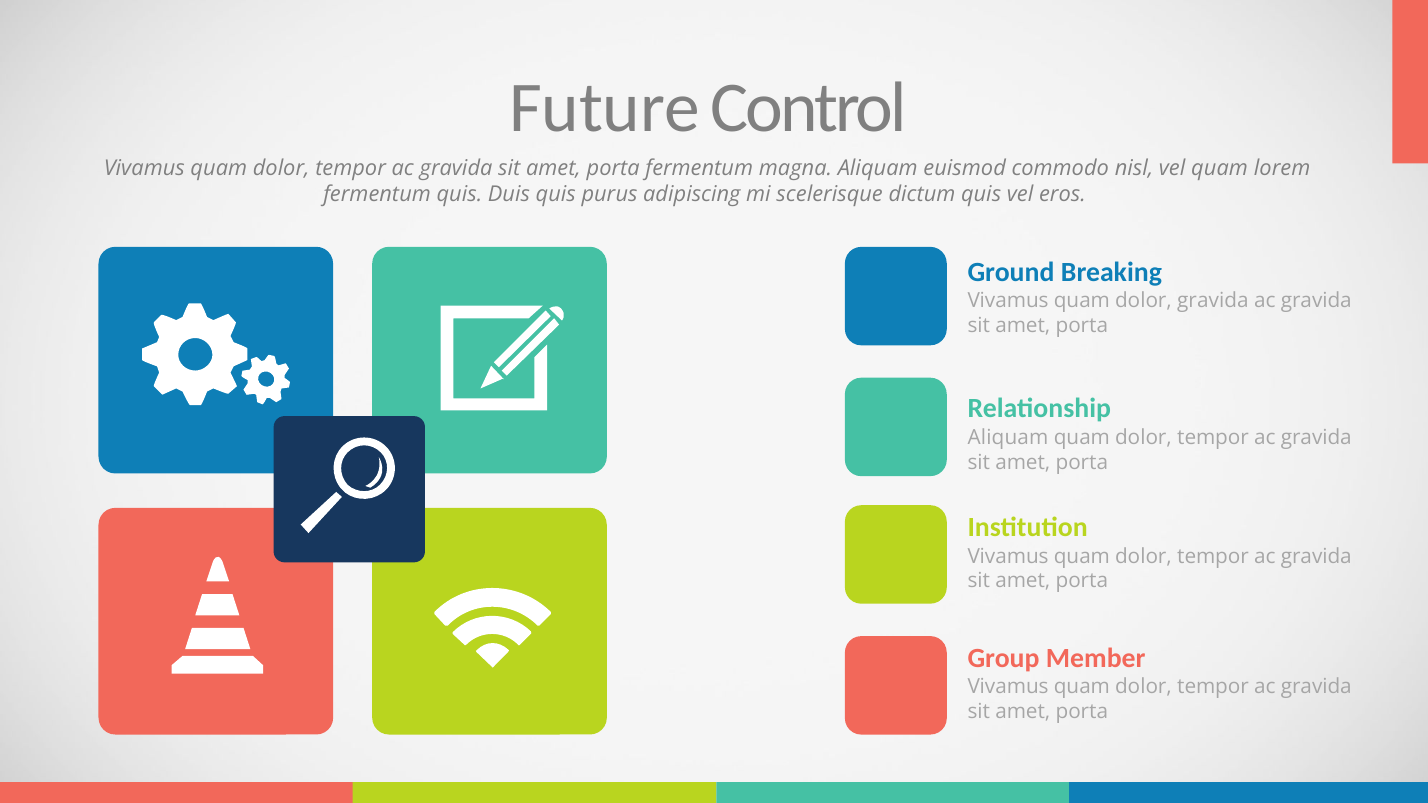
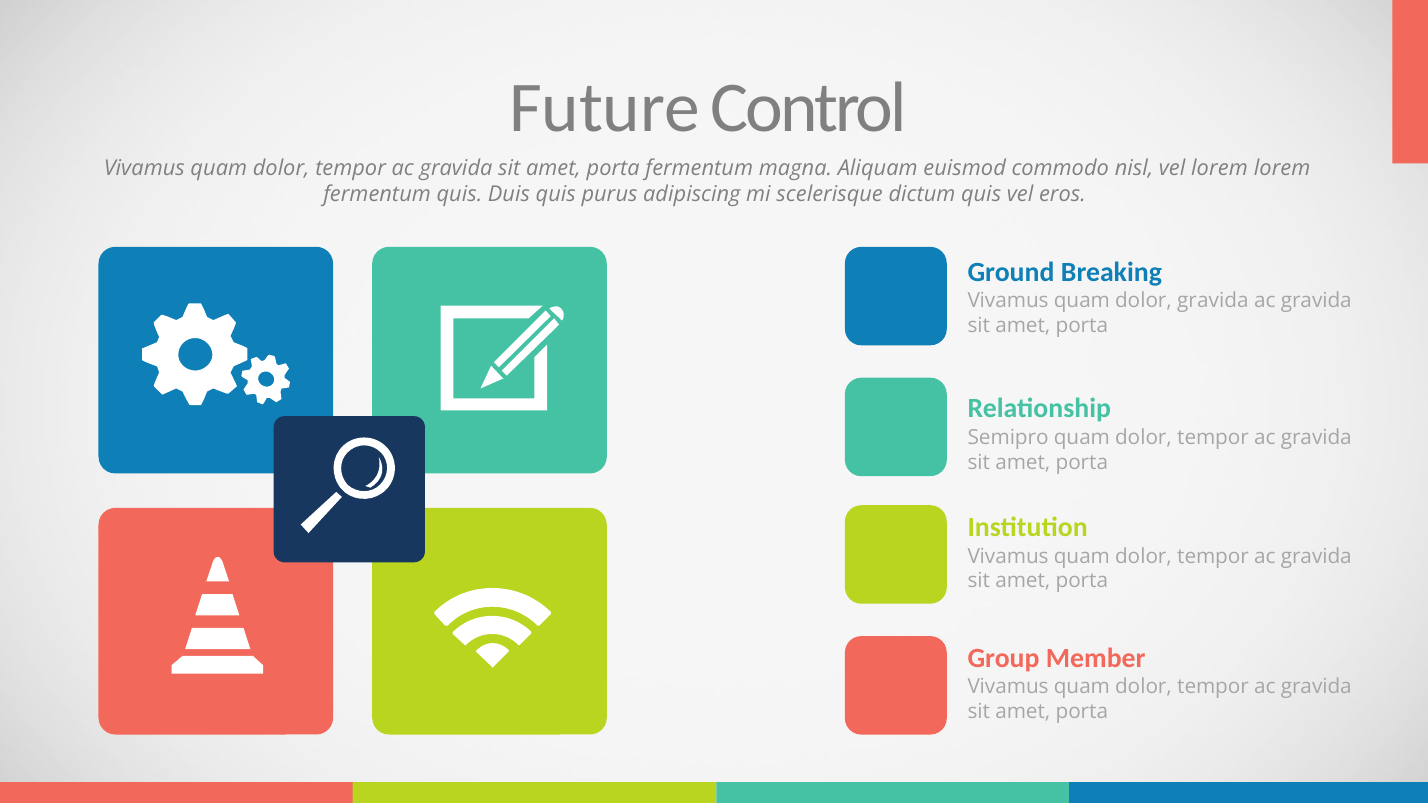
vel quam: quam -> lorem (1220, 168)
Aliquam: Aliquam -> Semipro (1008, 437)
